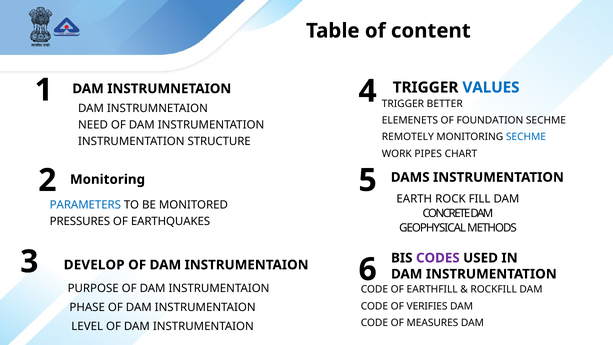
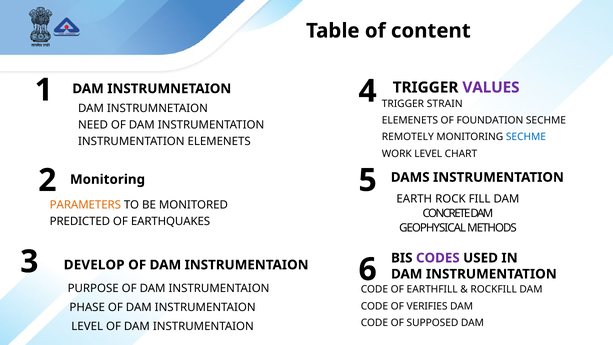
VALUES colour: blue -> purple (491, 87)
BETTER: BETTER -> STRAIN (445, 104)
INSTRUMENTATION STRUCTURE: STRUCTURE -> ELEMENETS (219, 142)
WORK PIPES: PIPES -> LEVEL (428, 154)
PARAMETERS colour: blue -> orange (85, 205)
PRESSURES: PRESSURES -> PREDICTED (80, 221)
MEASURES: MEASURES -> SUPPOSED (432, 323)
